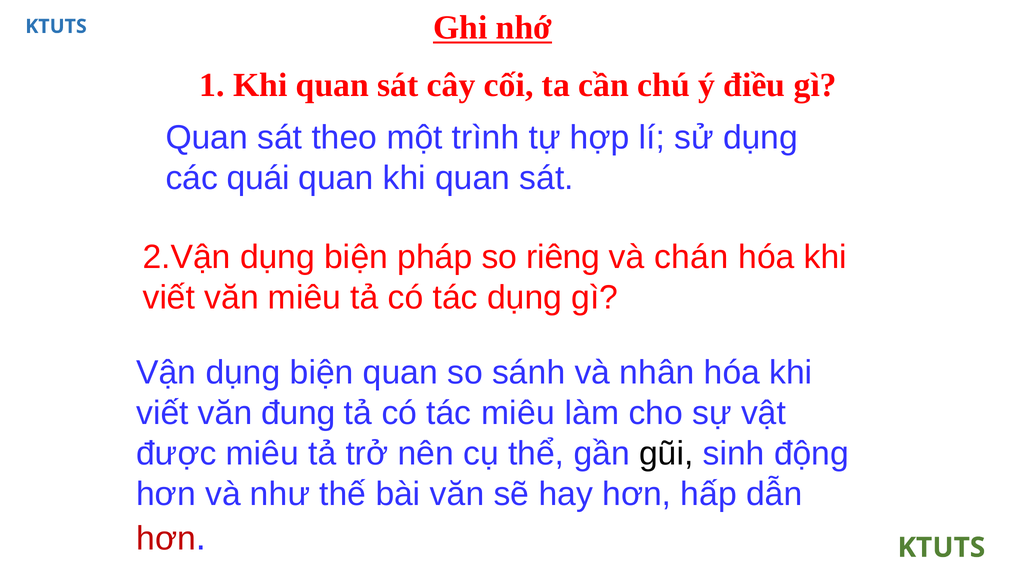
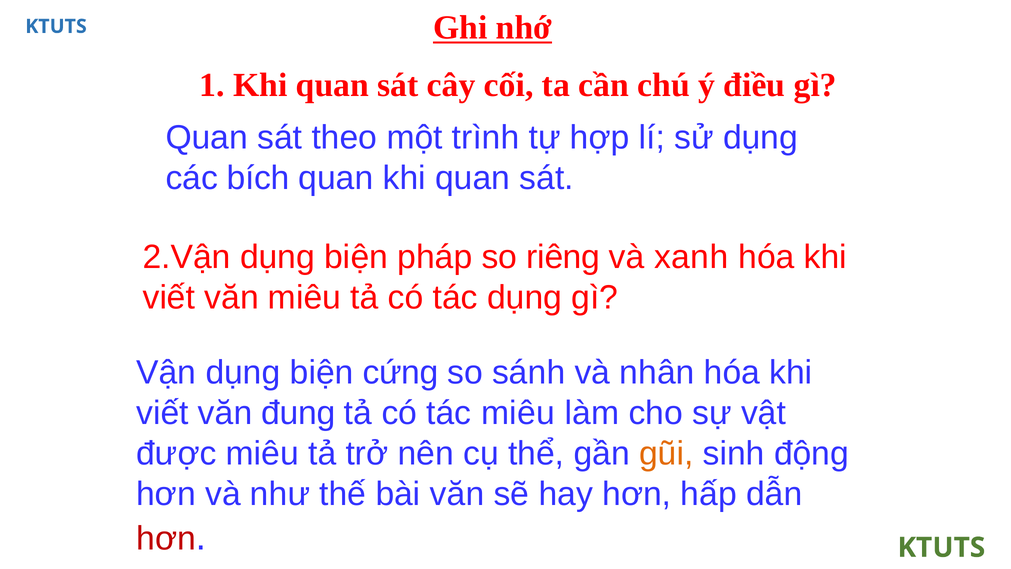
quái: quái -> bích (258, 178)
chán: chán -> xanh (691, 257)
biện quan: quan -> cứng (401, 373)
gũi colour: black -> orange (666, 453)
